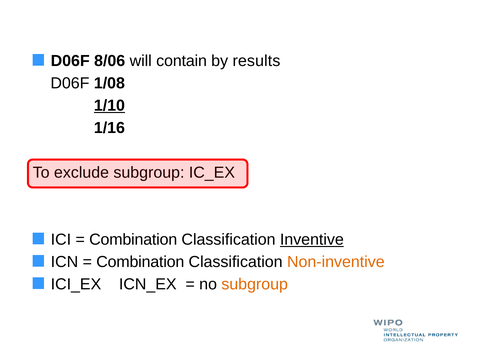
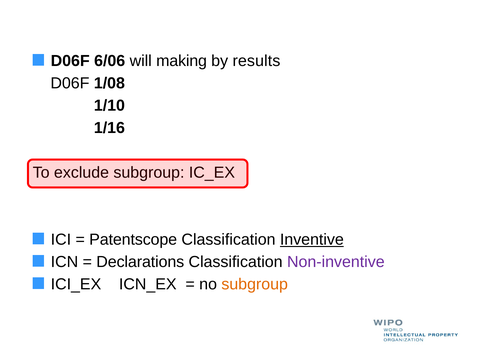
8/06: 8/06 -> 6/06 (110, 61)
contain: contain -> making (182, 61)
1/10 underline: present -> none (109, 106)
Combination: Combination -> Patentscope (133, 240)
Combination: Combination -> Declarations (140, 262)
Non-inventive colour: orange -> purple (336, 262)
